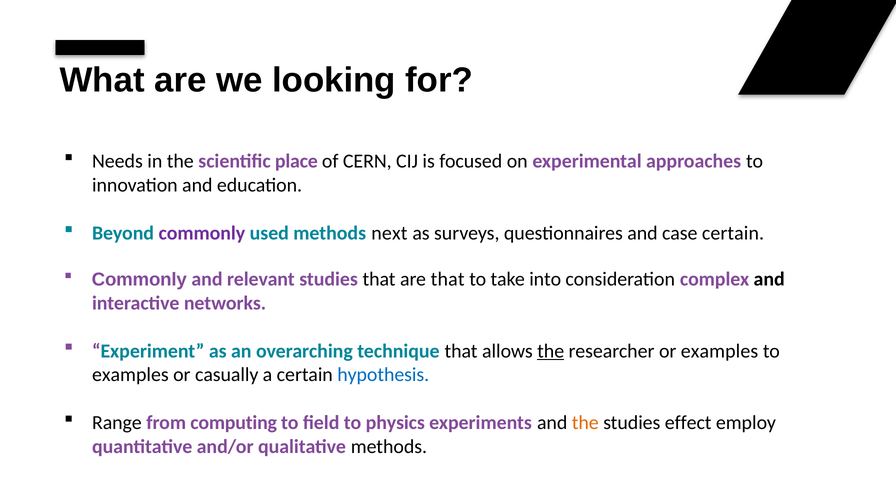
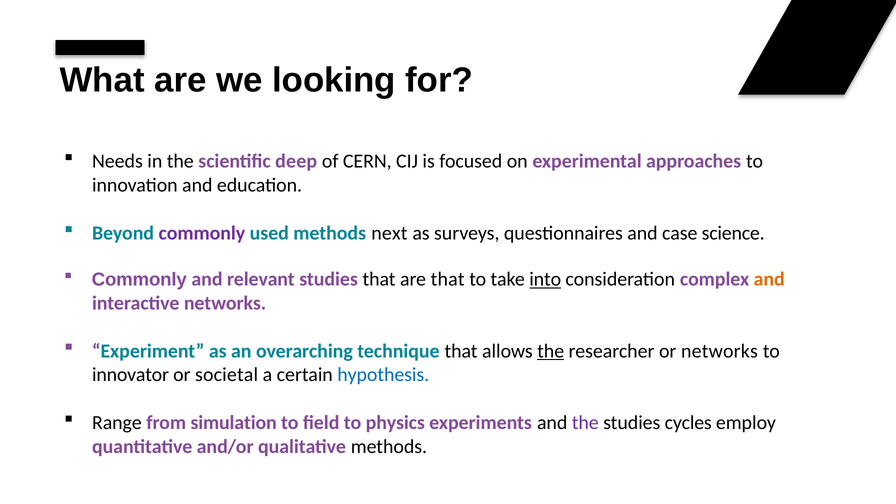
place: place -> deep (296, 161)
case certain: certain -> science (733, 233)
into underline: none -> present (545, 279)
and colour: black -> orange (769, 279)
or examples: examples -> networks (719, 351)
examples: examples -> innovator (130, 375)
casually: casually -> societal (227, 375)
computing: computing -> simulation (234, 423)
the colour: orange -> purple (585, 423)
effect: effect -> cycles (688, 423)
